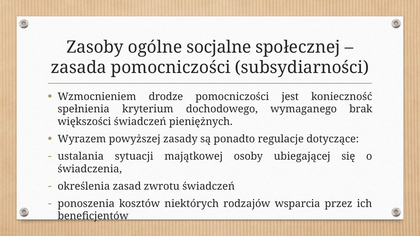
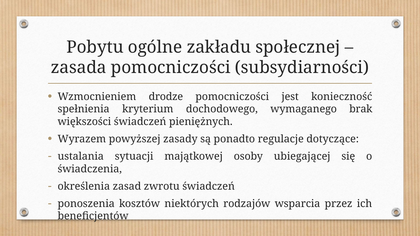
Zasoby: Zasoby -> Pobytu (95, 47)
socjalne: socjalne -> zakładu (219, 47)
